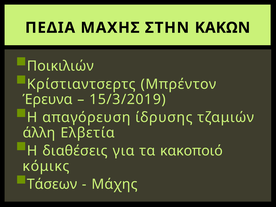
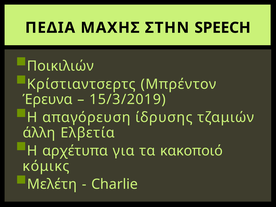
ΚΑΚΩΝ: ΚΑΚΩΝ -> SPEECH (223, 28)
διαθέσεις: διαθέσεις -> αρχέτυπα (75, 151)
Τάσεων: Τάσεων -> Μελέτη (52, 184)
Μάχης: Μάχης -> Charlie (115, 184)
